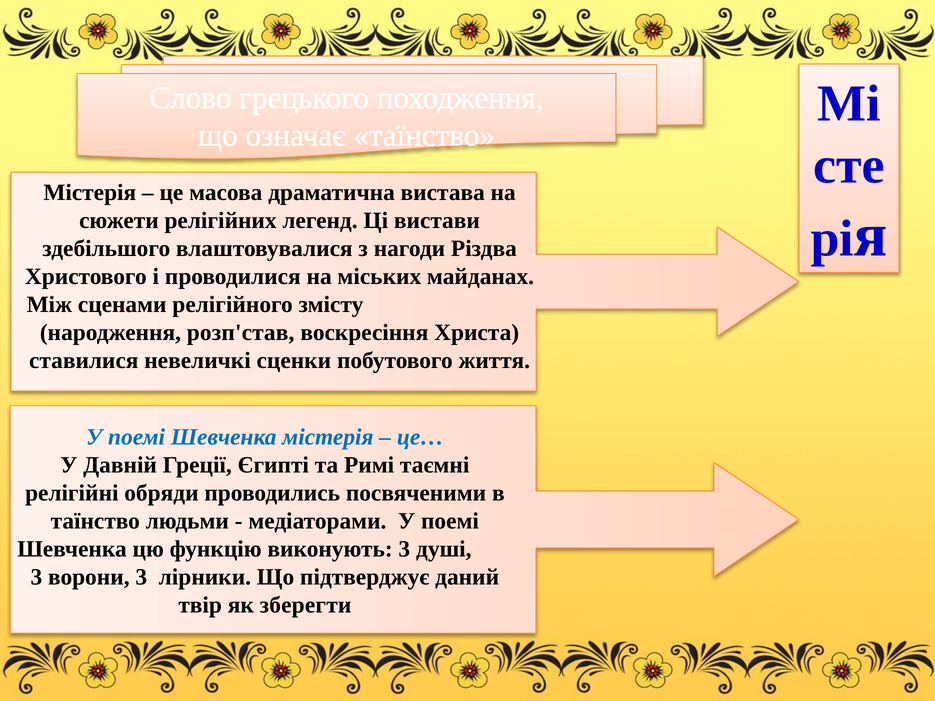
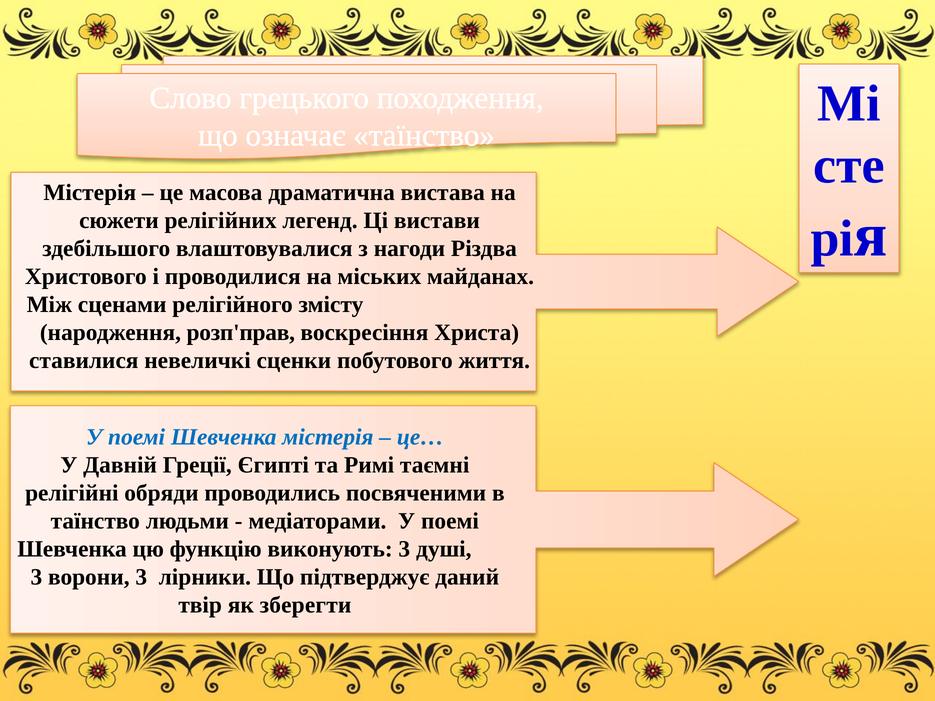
розп'став: розп'став -> розп'прав (241, 333)
